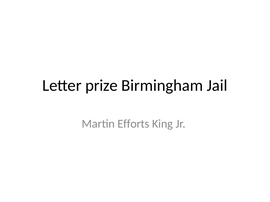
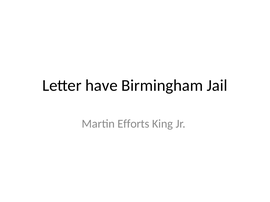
prize: prize -> have (101, 86)
